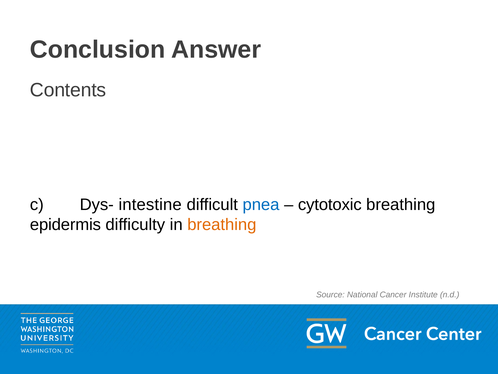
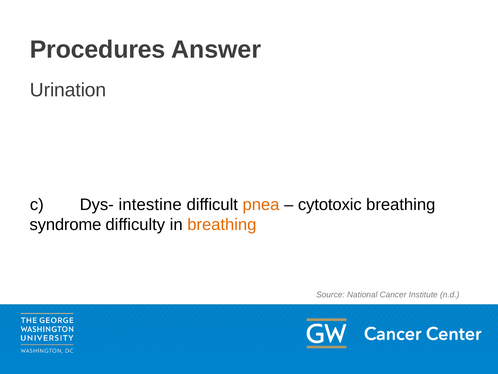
Conclusion: Conclusion -> Procedures (98, 49)
Contents: Contents -> Urination (68, 90)
pnea colour: blue -> orange (261, 204)
epidermis: epidermis -> syndrome (65, 224)
